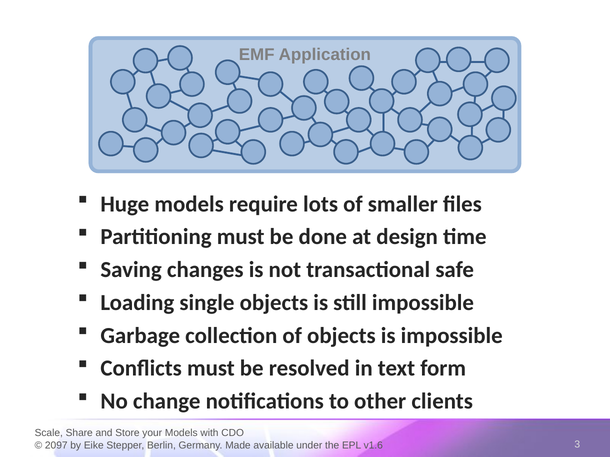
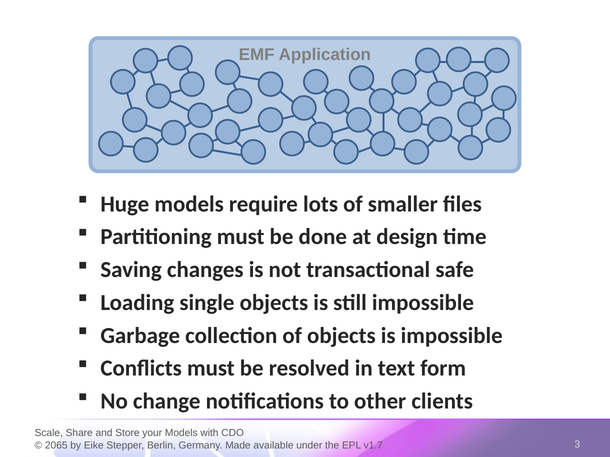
2097: 2097 -> 2065 (56, 446)
v1.6: v1.6 -> v1.7 (373, 446)
